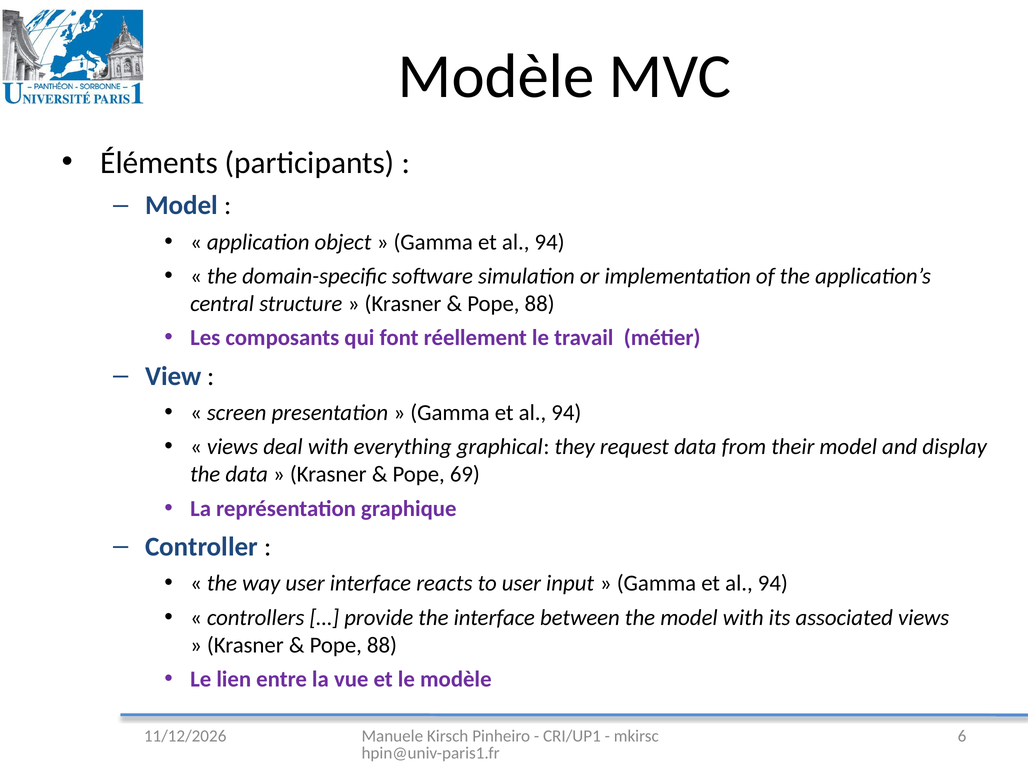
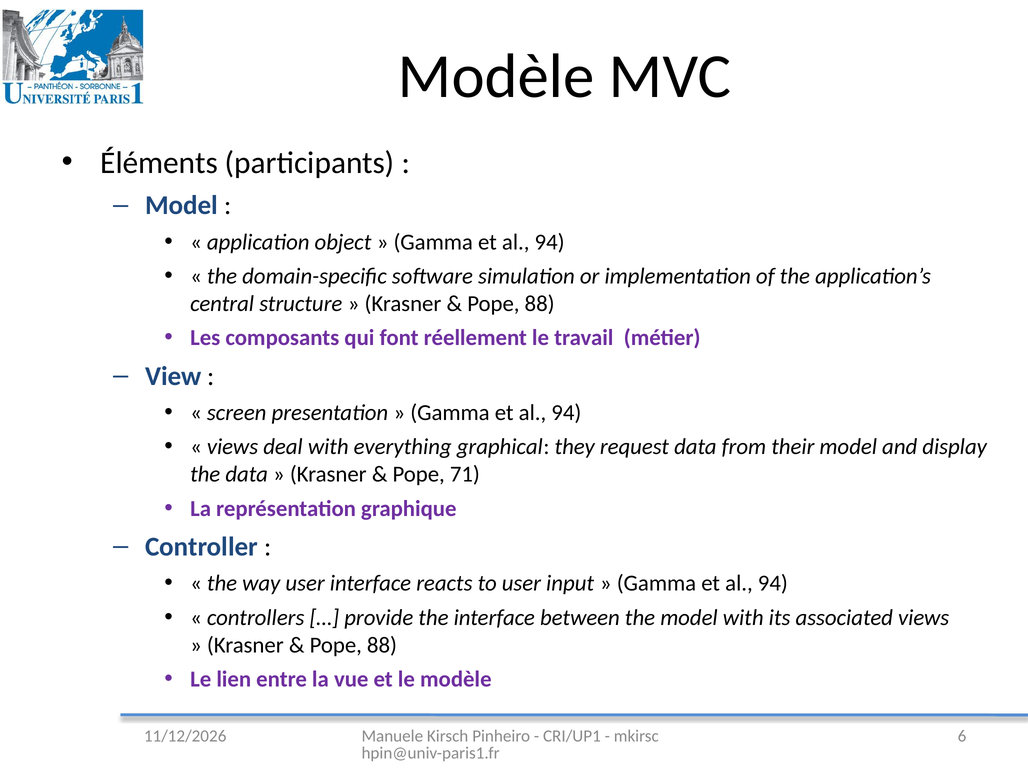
69: 69 -> 71 (465, 474)
